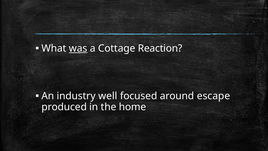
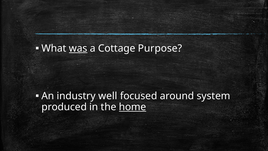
Reaction: Reaction -> Purpose (160, 48)
escape: escape -> system (214, 96)
home underline: none -> present (133, 107)
